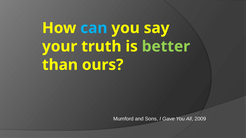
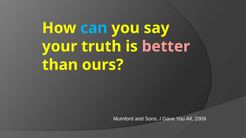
better colour: light green -> pink (166, 47)
